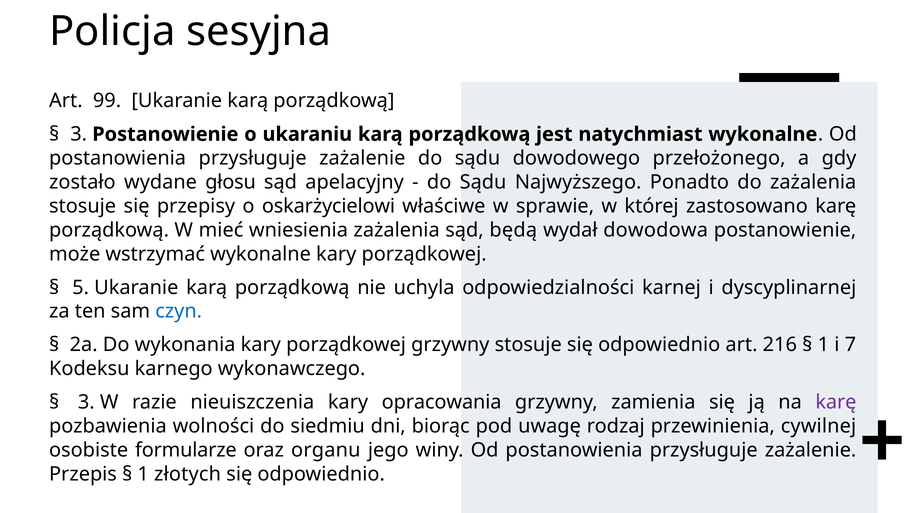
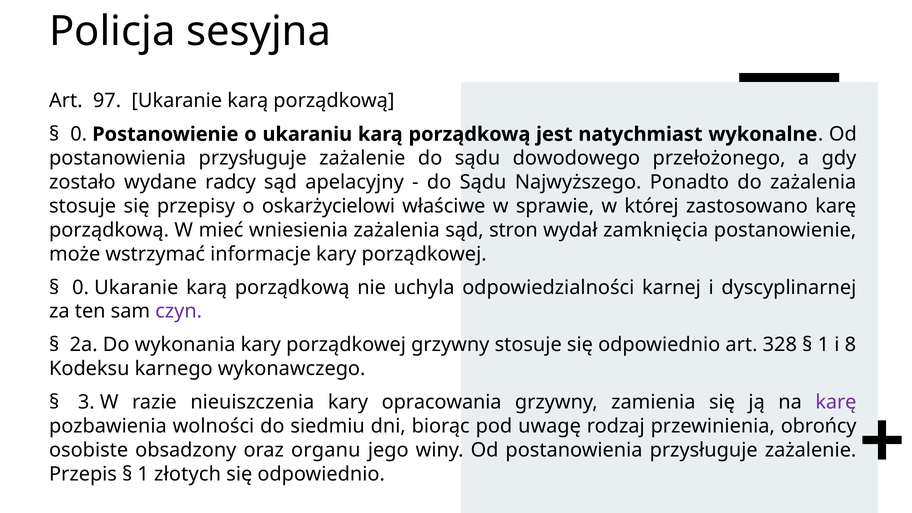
99: 99 -> 97 (107, 101)
3: 3 -> 0 (79, 134)
głosu: głosu -> radcy (231, 182)
będą: będą -> stron (513, 230)
dowodowa: dowodowa -> zamknięcia (656, 230)
wstrzymać wykonalne: wykonalne -> informacje (261, 254)
5: 5 -> 0 (81, 287)
czyn colour: blue -> purple (179, 311)
216: 216 -> 328 (780, 345)
7: 7 -> 8 (850, 345)
cywilnej: cywilnej -> obrońcy (819, 426)
formularze: formularze -> obsadzony (186, 450)
